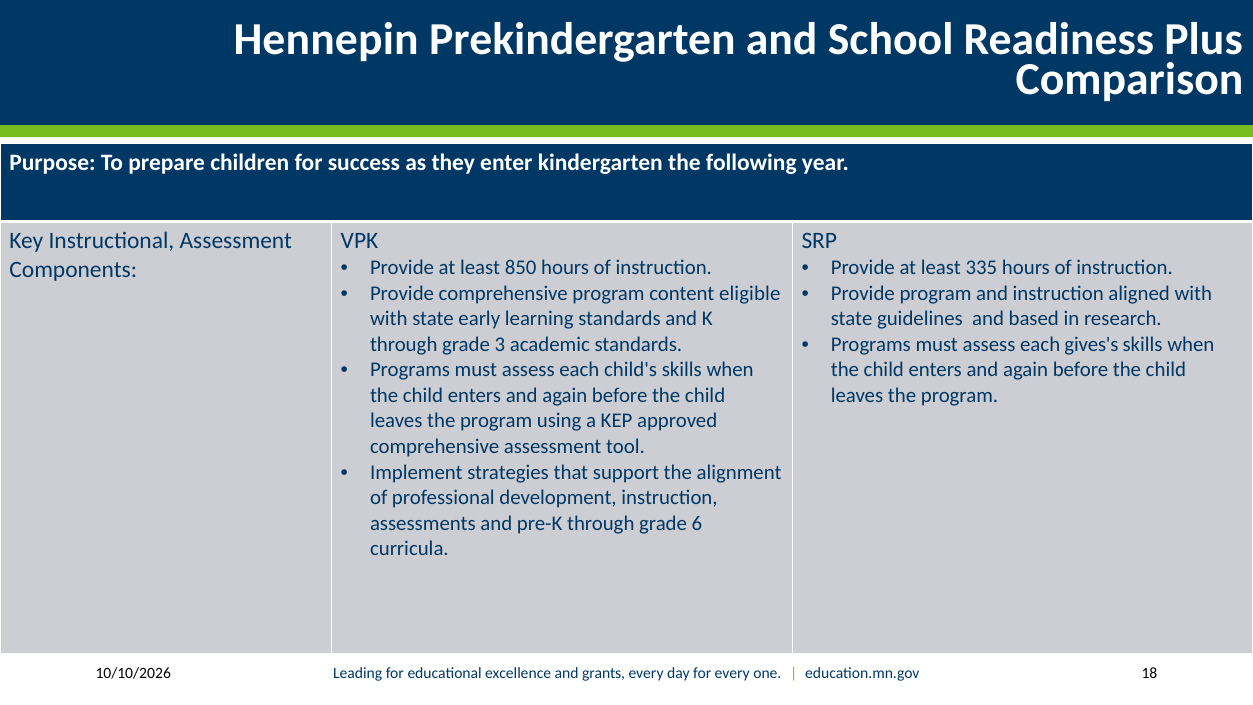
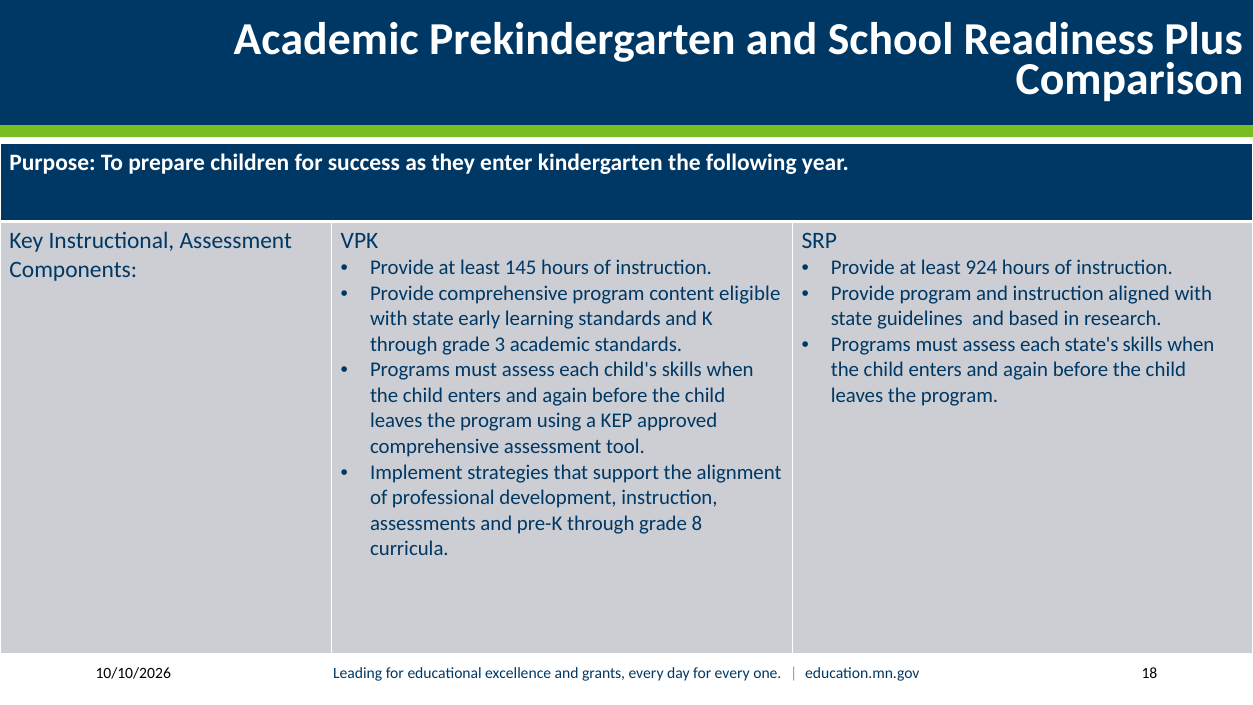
Hennepin: Hennepin -> Academic (326, 40)
850: 850 -> 145 (521, 268)
335: 335 -> 924 (981, 268)
gives's: gives's -> state's (1092, 344)
6: 6 -> 8 (697, 523)
